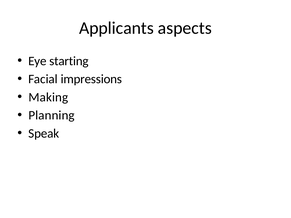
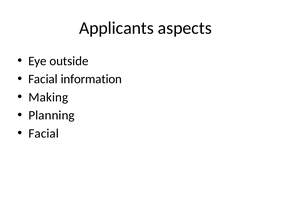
starting: starting -> outside (69, 61)
impressions: impressions -> information (91, 79)
Speak: Speak -> Facial (44, 133)
